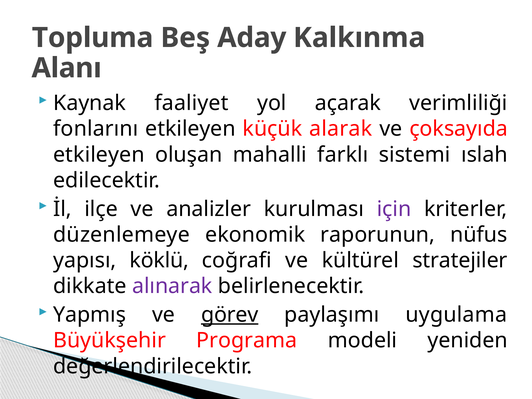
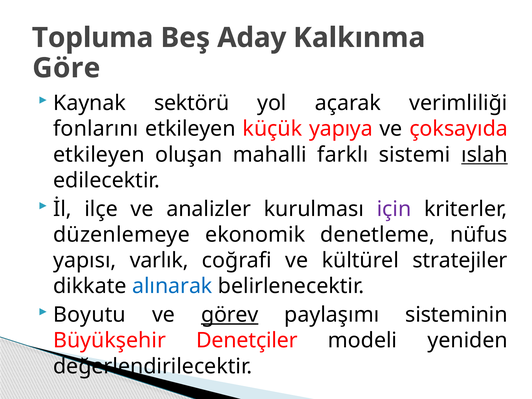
Alanı: Alanı -> Göre (66, 68)
faaliyet: faaliyet -> sektörü (192, 103)
alarak: alarak -> yapıya (341, 129)
ıslah underline: none -> present (484, 155)
raporunun: raporunun -> denetleme (378, 235)
köklü: köklü -> varlık (159, 260)
alınarak colour: purple -> blue (172, 286)
Yapmış: Yapmış -> Boyutu (90, 315)
uygulama: uygulama -> sisteminin (456, 315)
Programa: Programa -> Denetçiler (247, 341)
